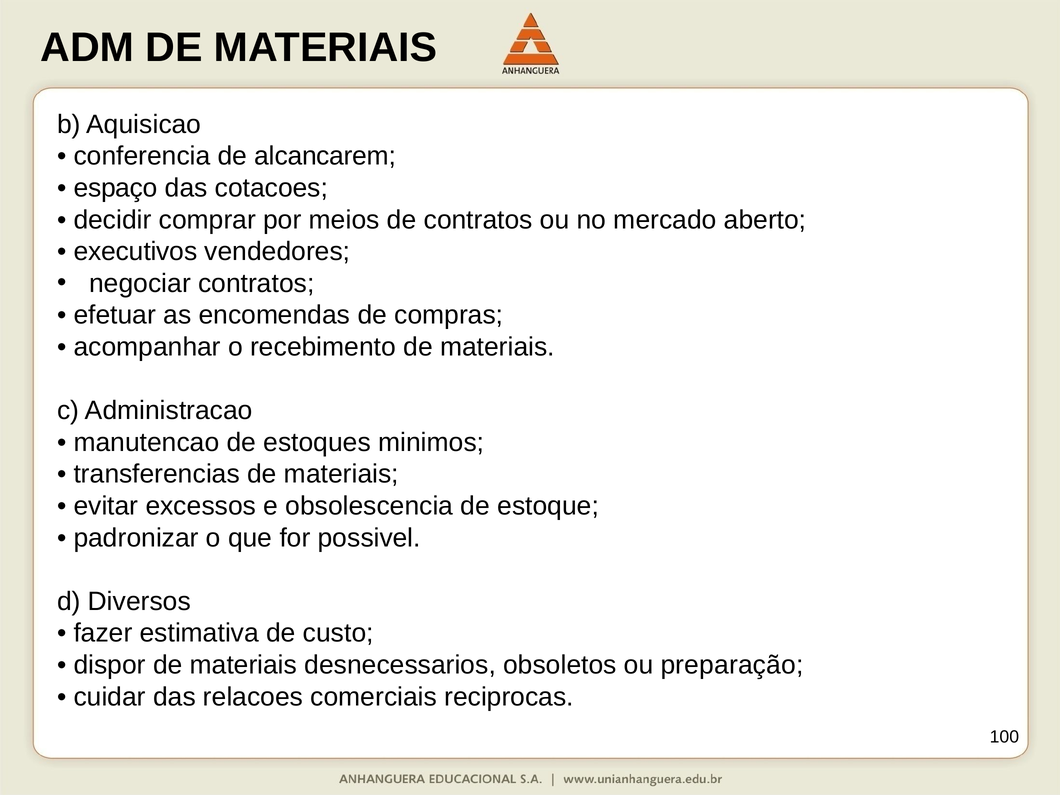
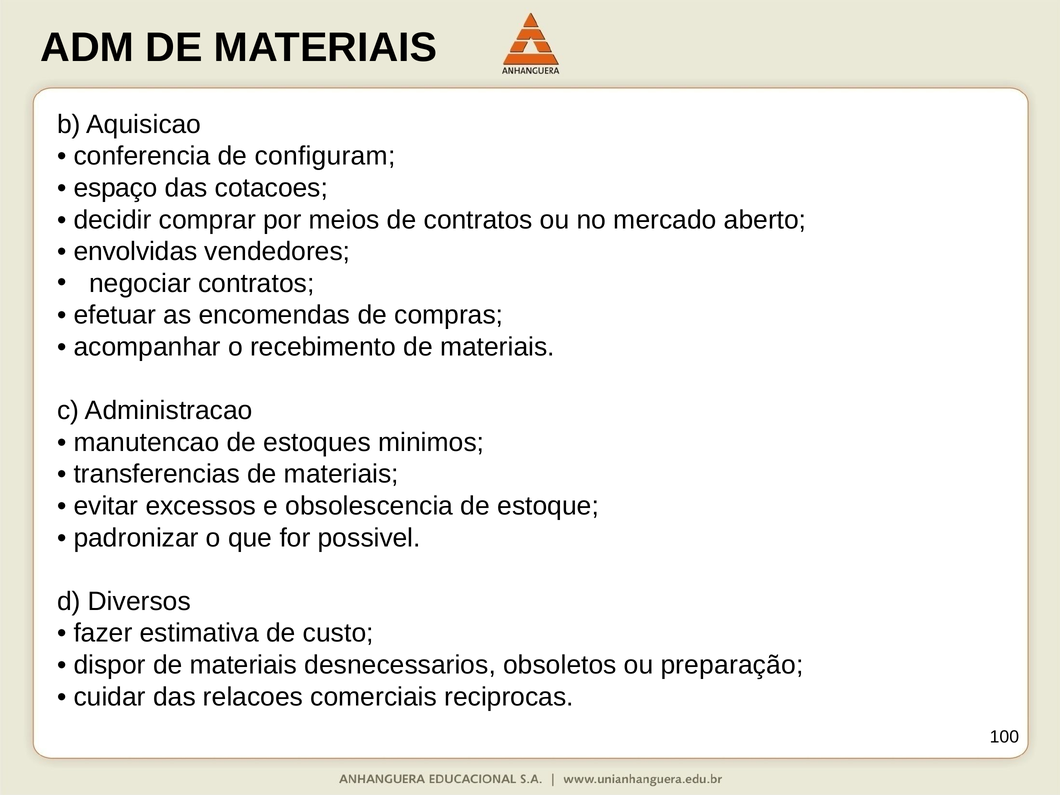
alcancarem: alcancarem -> configuram (325, 156)
executivos: executivos -> envolvidas (135, 252)
